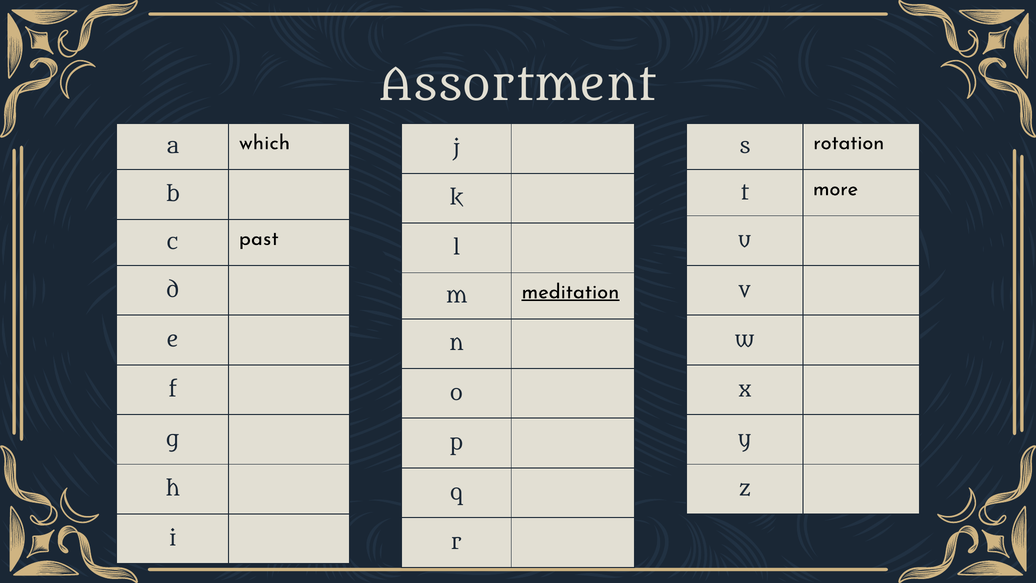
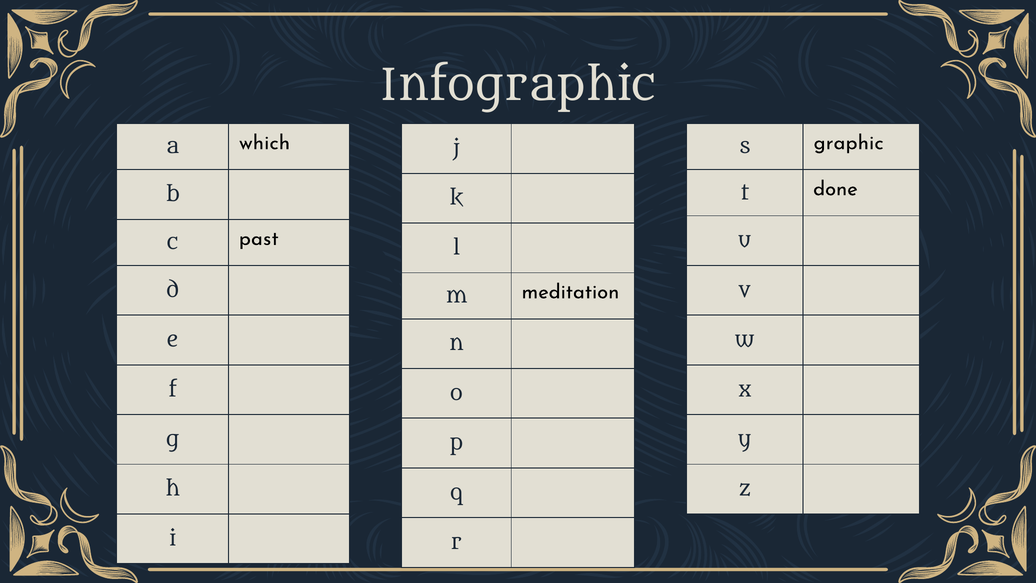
Assortment: Assortment -> Infographic (518, 86)
rotation: rotation -> graphic (849, 142)
more: more -> done (835, 189)
meditation underline: present -> none (570, 292)
